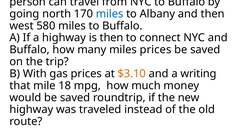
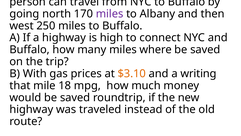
miles colour: blue -> purple (110, 14)
580: 580 -> 250 (46, 26)
is then: then -> high (111, 38)
miles prices: prices -> where (156, 50)
